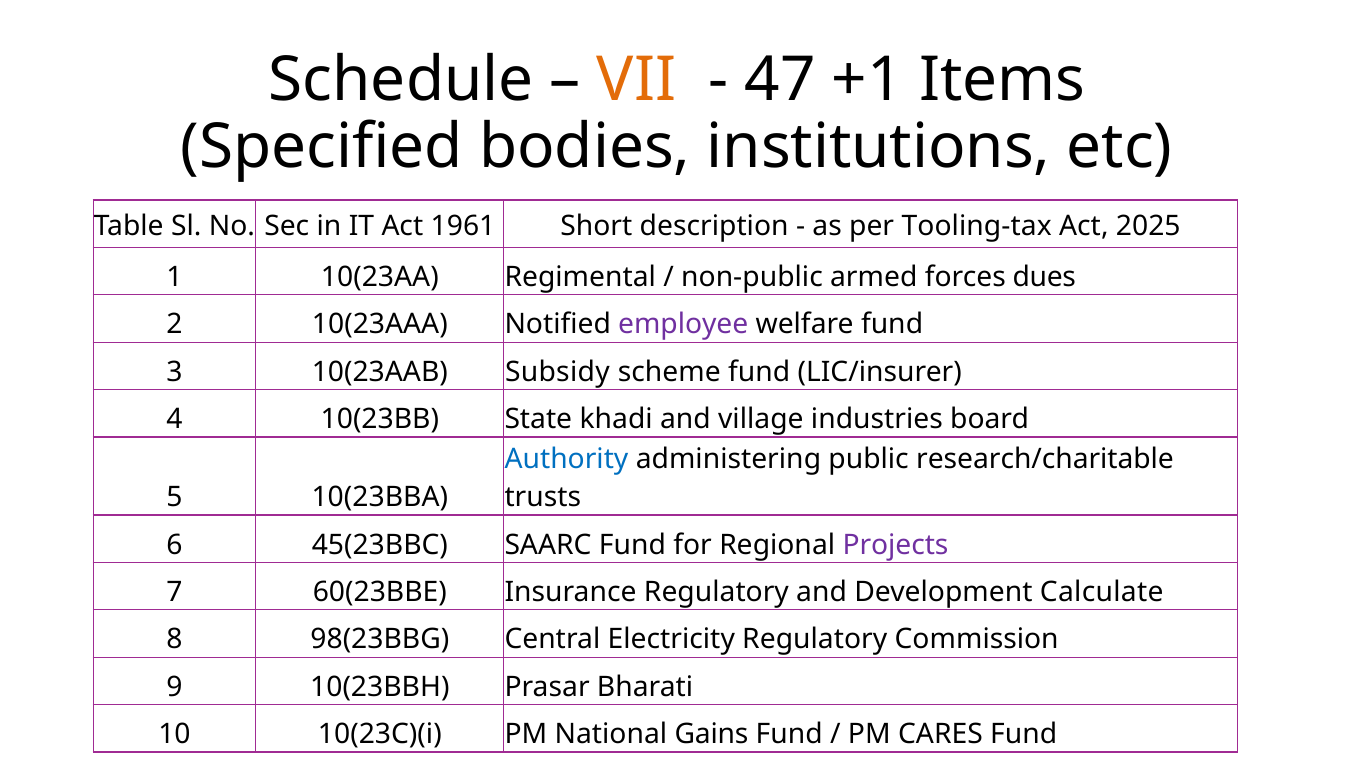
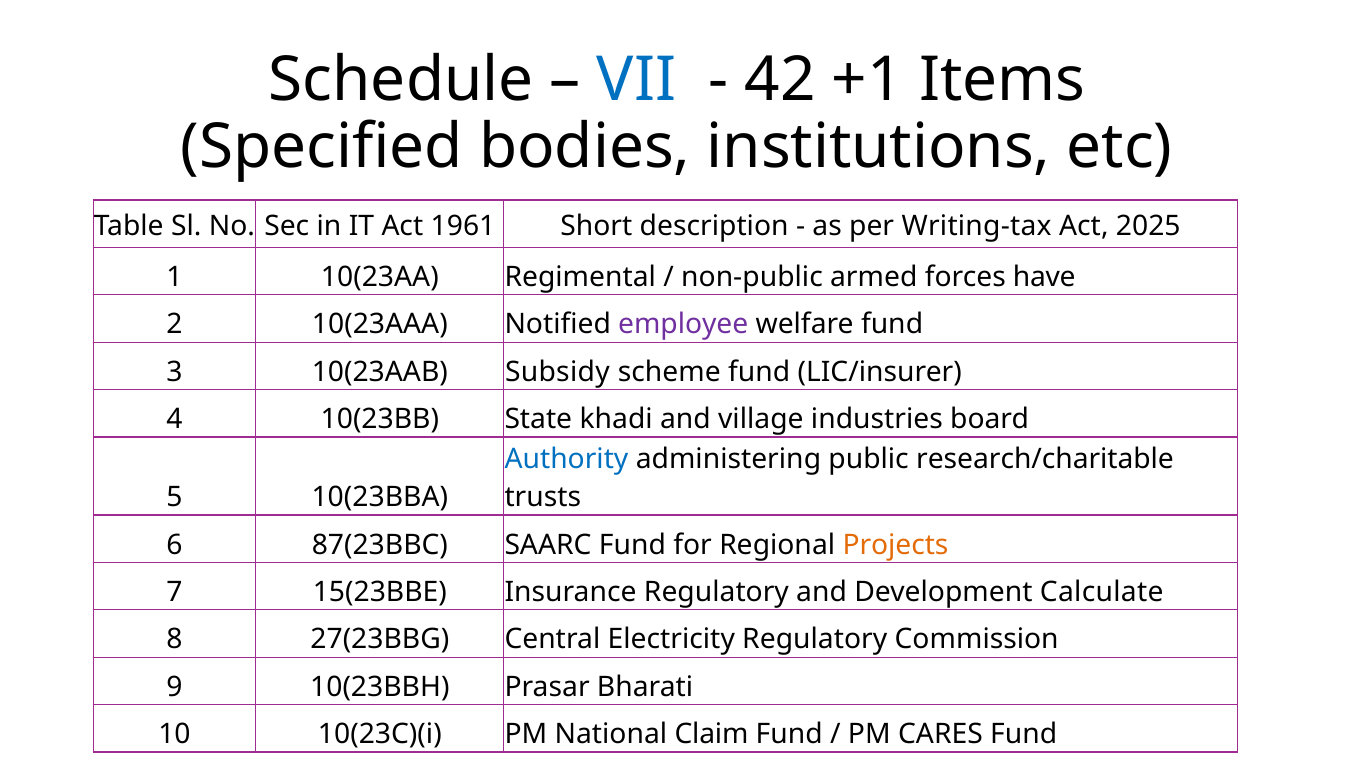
VII colour: orange -> blue (637, 80)
47: 47 -> 42 (780, 80)
Tooling-tax: Tooling-tax -> Writing-tax (977, 226)
dues: dues -> have (1044, 277)
45(23BBC: 45(23BBC -> 87(23BBC (380, 545)
Projects colour: purple -> orange (896, 545)
60(23BBE: 60(23BBE -> 15(23BBE (380, 592)
98(23BBG: 98(23BBG -> 27(23BBG (380, 640)
Gains: Gains -> Claim (712, 735)
